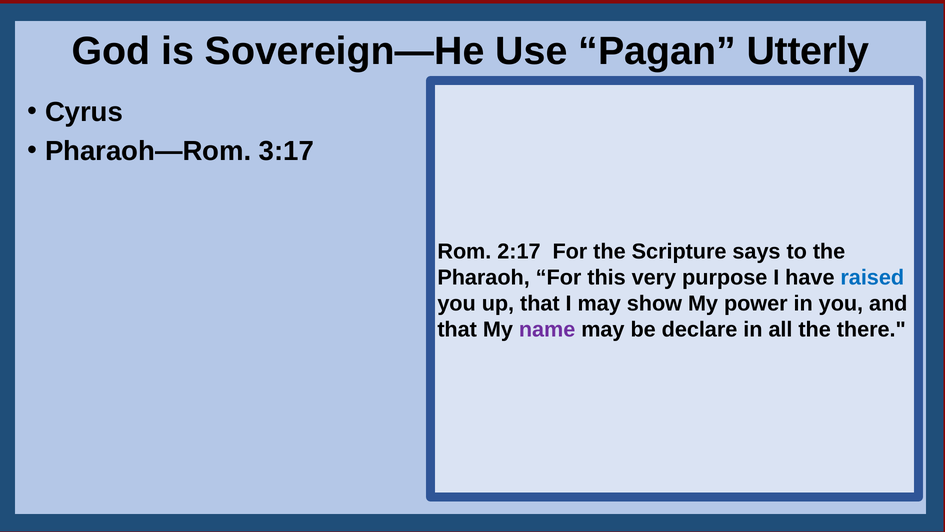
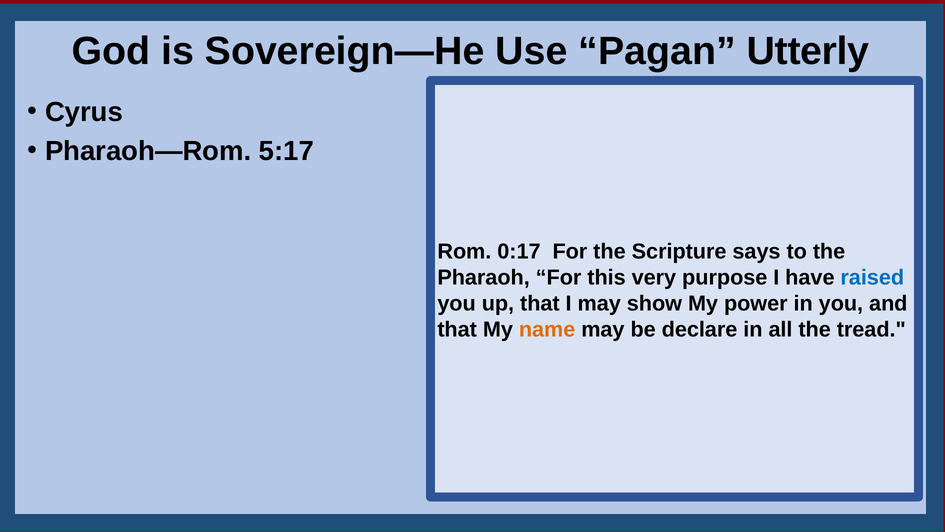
3:17: 3:17 -> 5:17 (287, 151)
2:17: 2:17 -> 0:17 (519, 251)
name colour: purple -> orange (547, 329)
there: there -> tread (871, 329)
